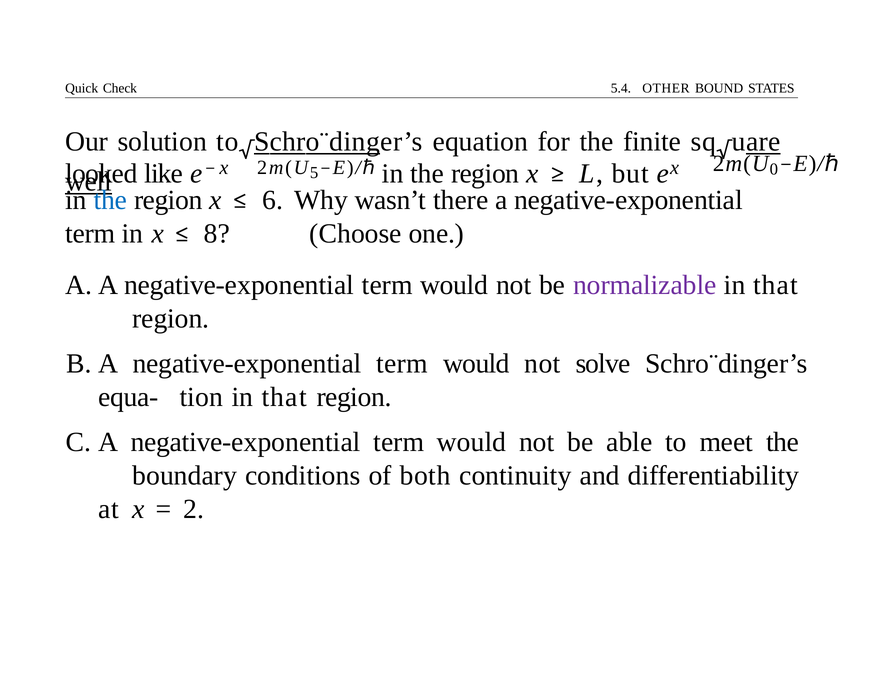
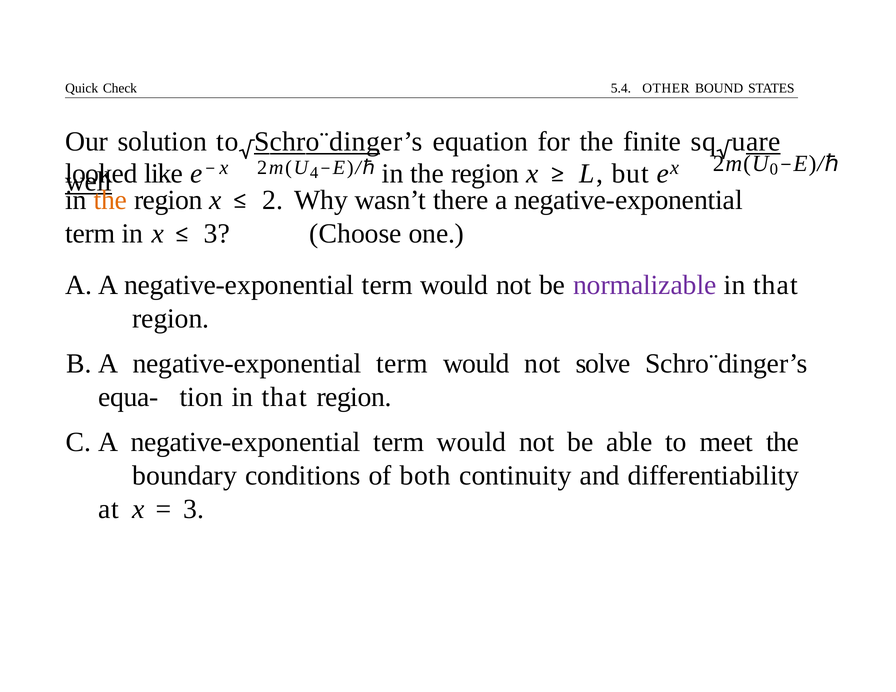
5: 5 -> 4 (314, 173)
the colour: blue -> orange (110, 200)
6: 6 -> 2 (273, 200)
8: 8 -> 3 (217, 234)
2: 2 -> 3 (194, 509)
